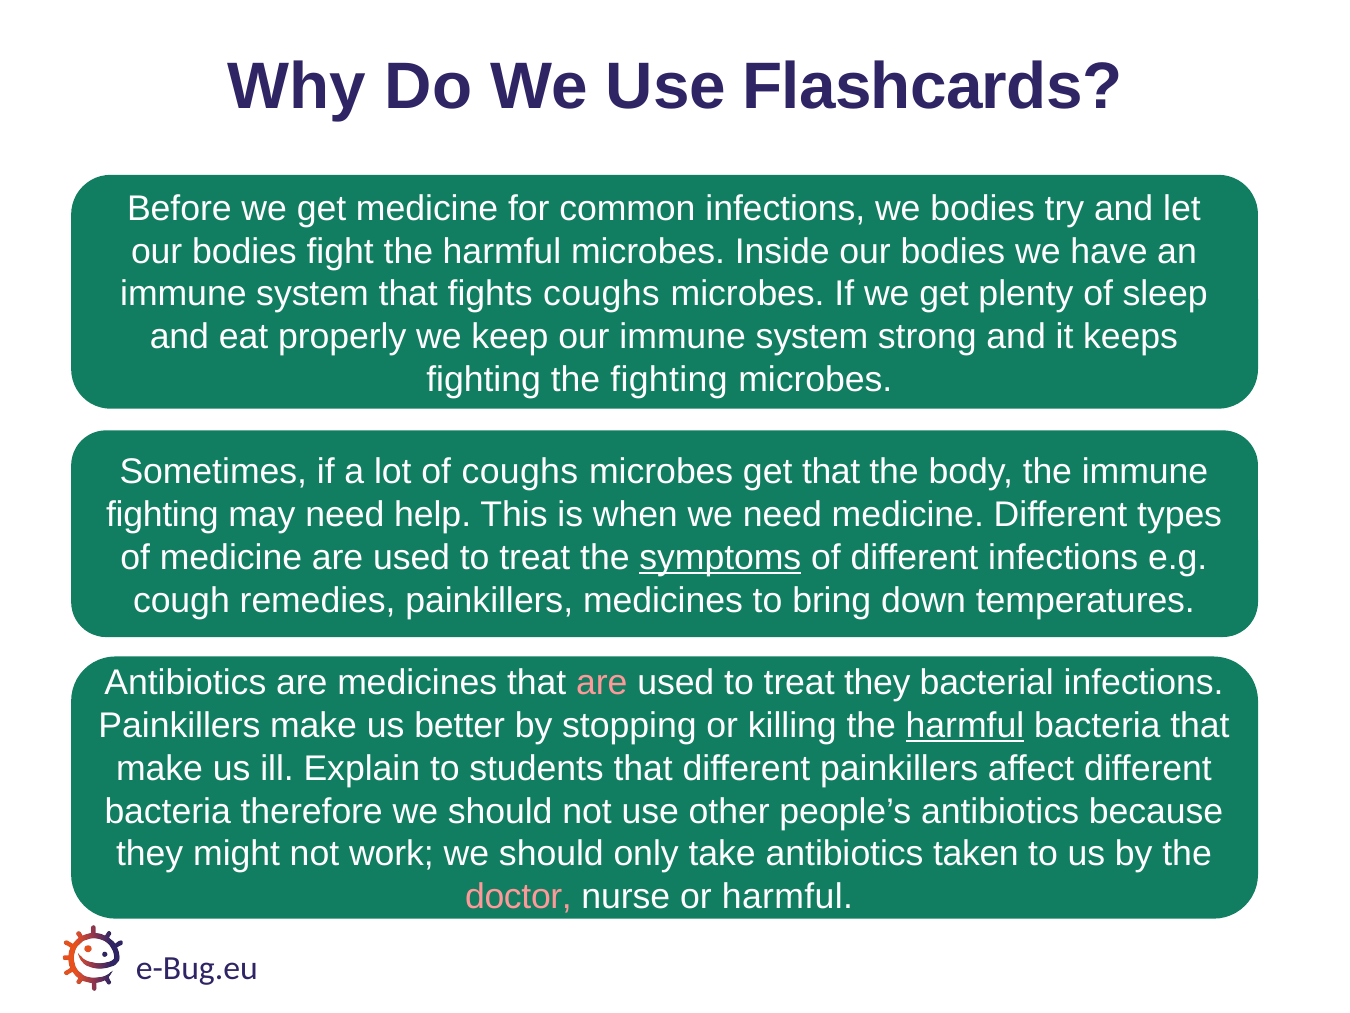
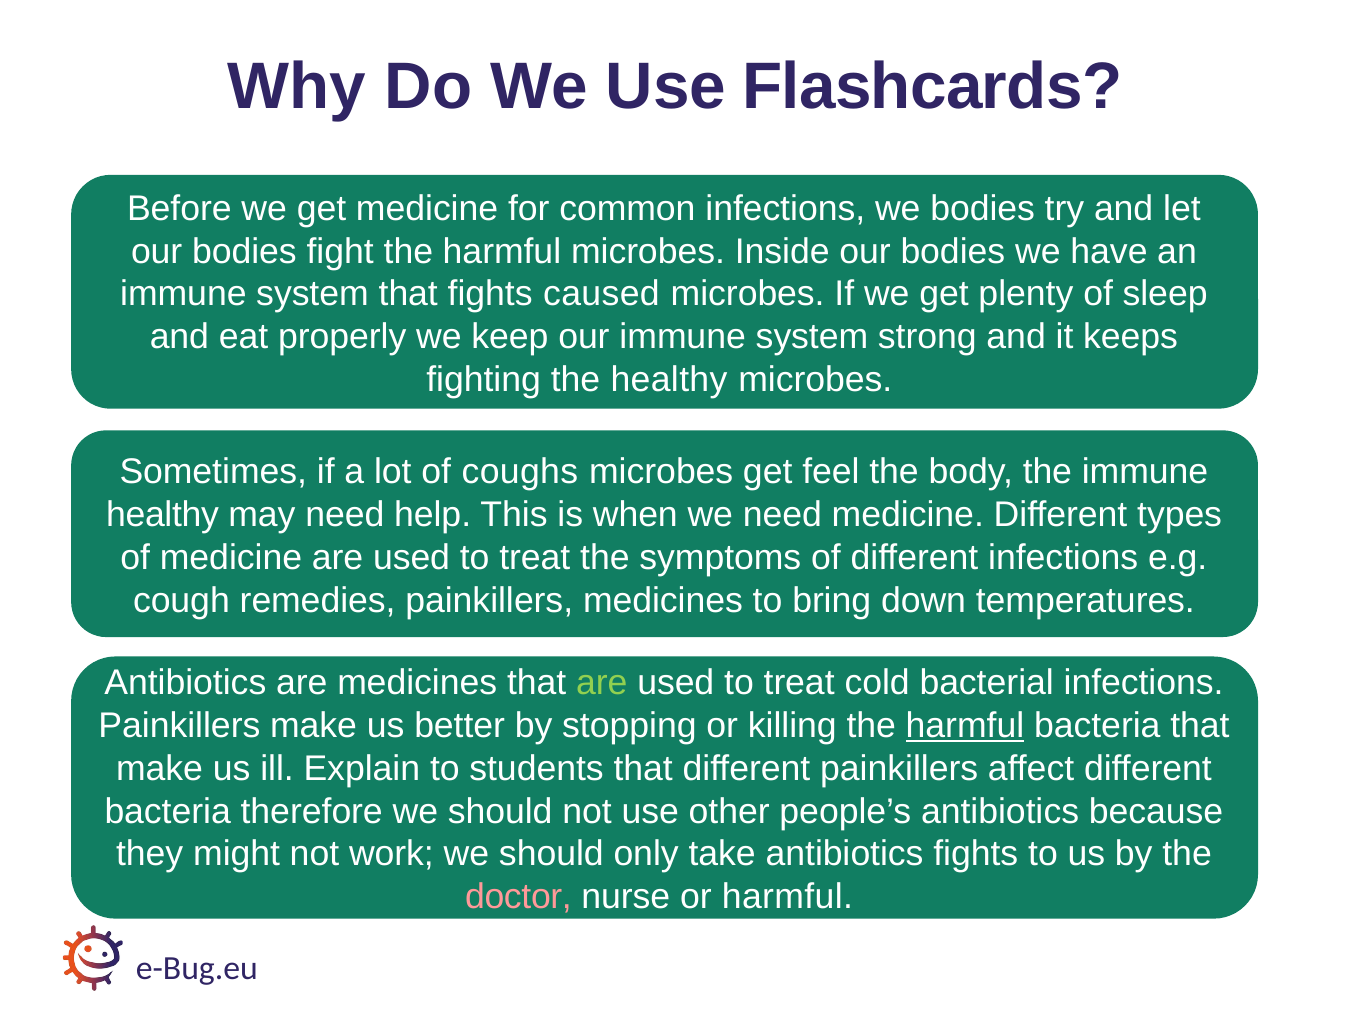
fights coughs: coughs -> caused (601, 294)
the fighting: fighting -> healthy (669, 380)
get that: that -> feel (831, 472)
fighting: fighting -> healthy (162, 515)
symptoms underline: present -> none (720, 557)
are colour: pink -> light green (602, 683)
treat they: they -> cold (877, 683)
antibiotics taken: taken -> fights (976, 854)
